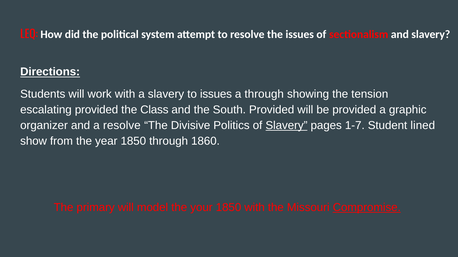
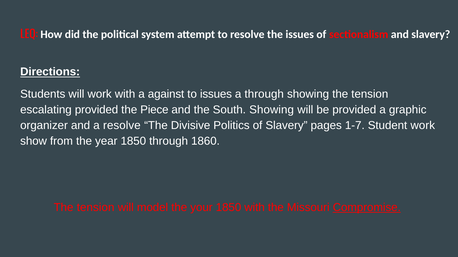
a slavery: slavery -> against (166, 94)
Class: Class -> Piece (154, 110)
South Provided: Provided -> Showing (272, 110)
Slavery underline: present -> none (287, 126)
Student lined: lined -> work (423, 126)
primary: primary -> tension (96, 208)
